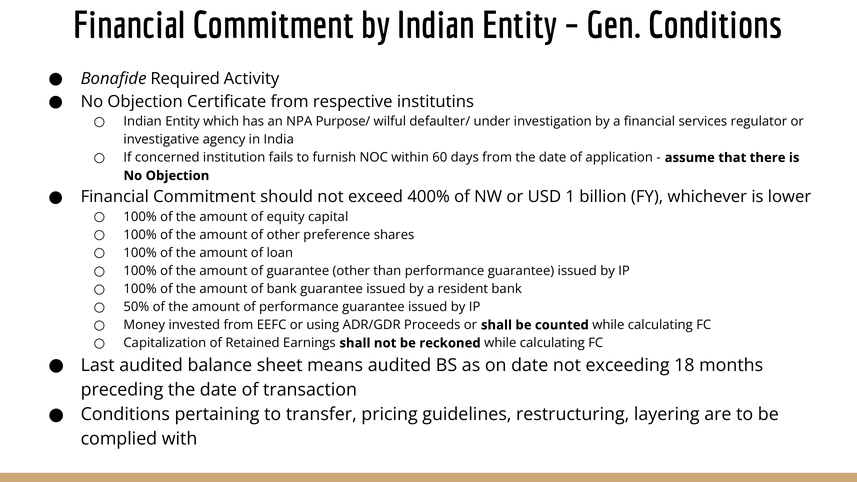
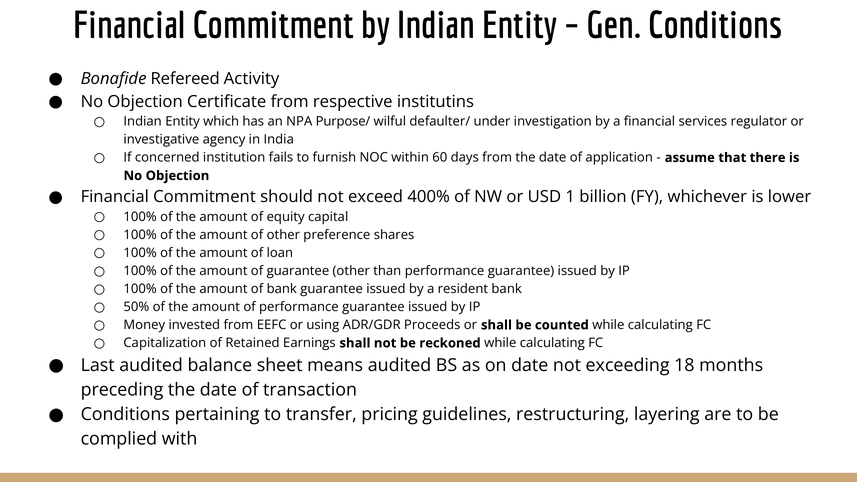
Required: Required -> Refereed (185, 79)
